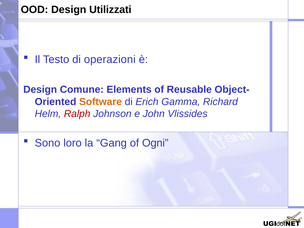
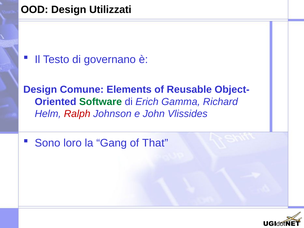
operazioni: operazioni -> governano (110, 60)
Software colour: orange -> green (101, 102)
Ogni: Ogni -> That (155, 143)
